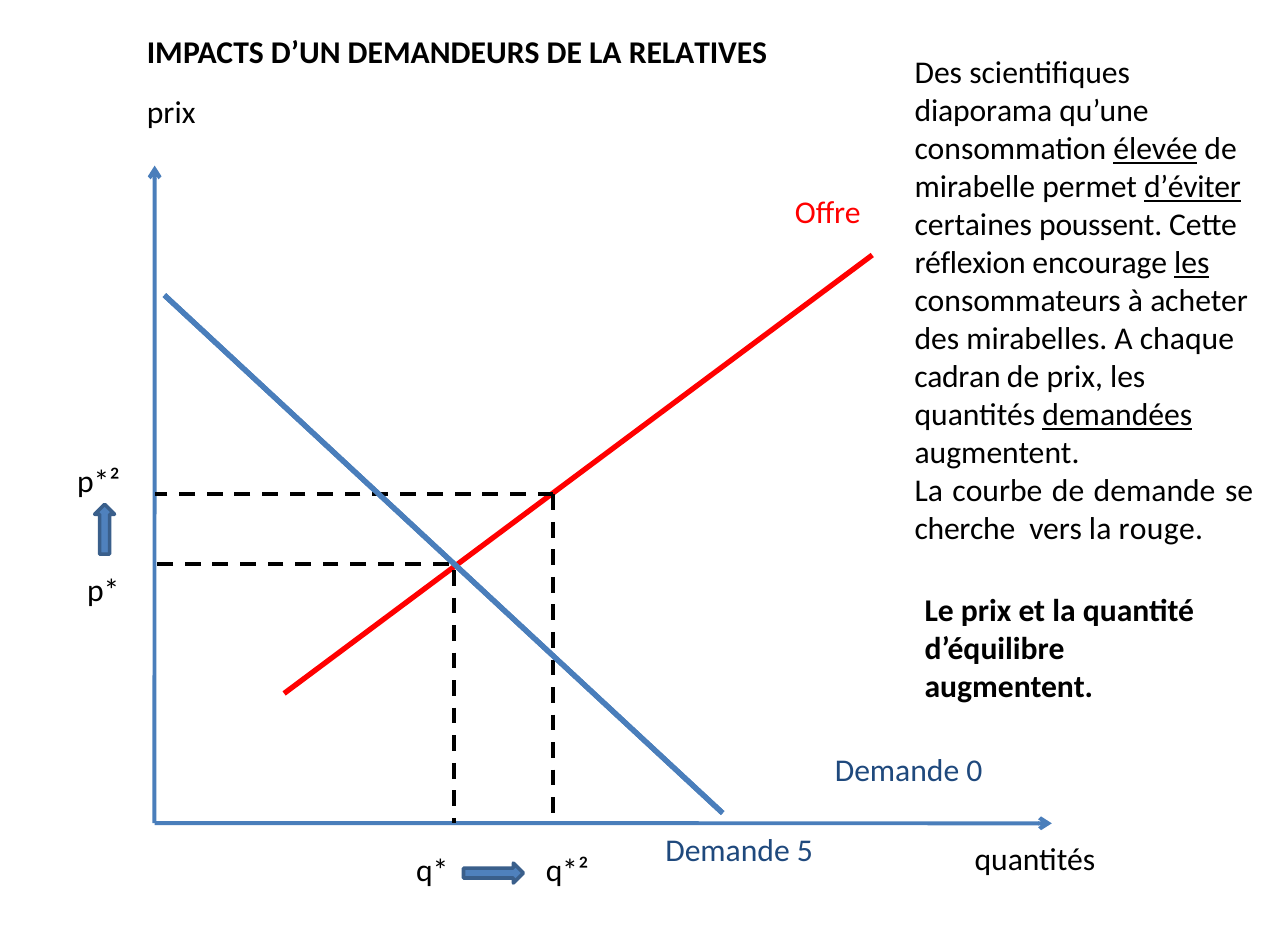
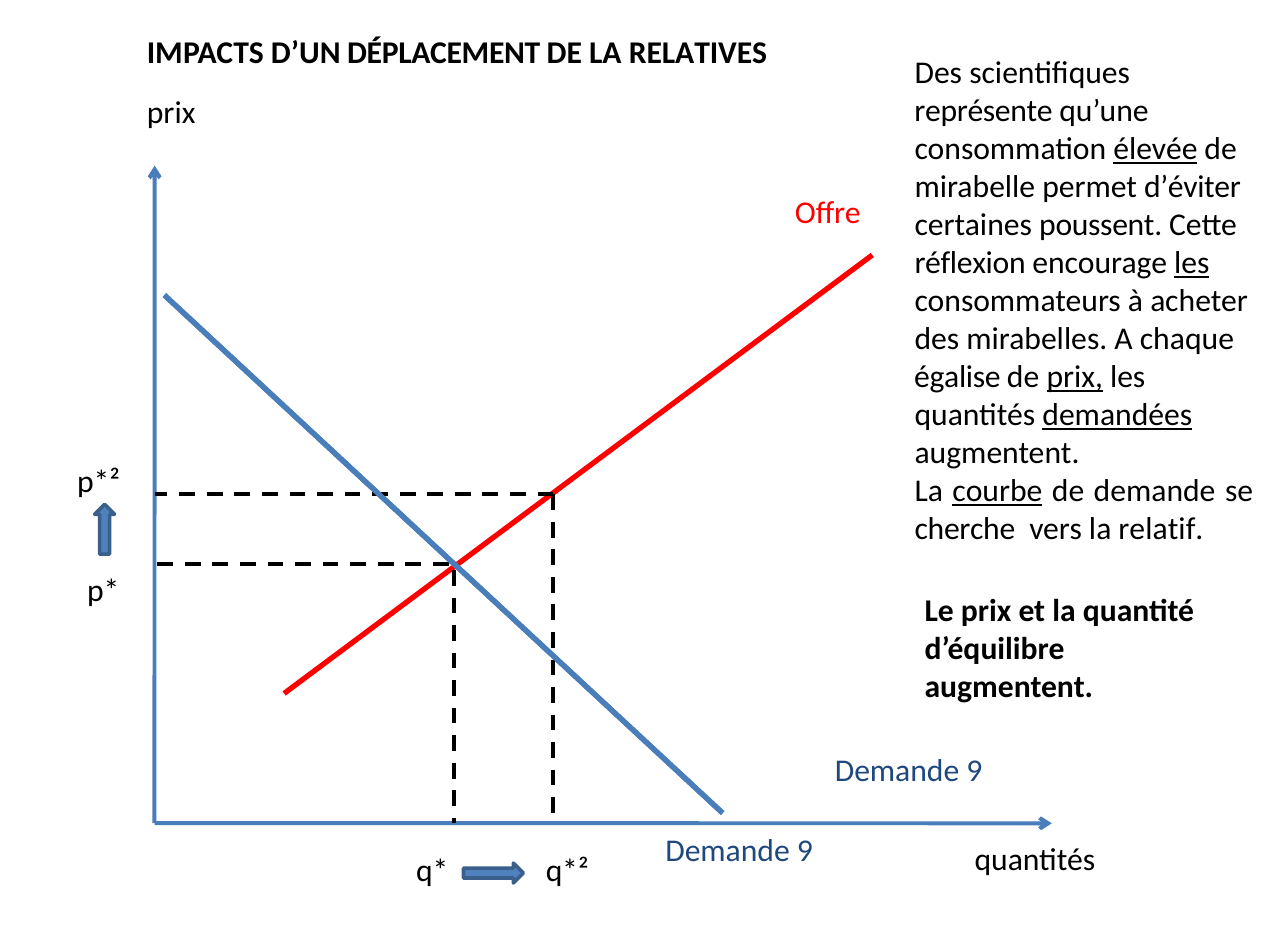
DEMANDEURS: DEMANDEURS -> DÉPLACEMENT (444, 54)
diaporama: diaporama -> représente (984, 111)
d’éviter underline: present -> none (1192, 187)
cadran: cadran -> égalise (957, 377)
prix underline: none -> present (1075, 377)
courbe underline: none -> present (997, 491)
rouge: rouge -> relatif (1161, 529)
0: 0 -> 9 (974, 771)
5: 5 -> 9 (805, 851)
